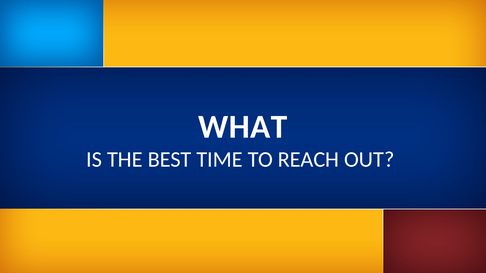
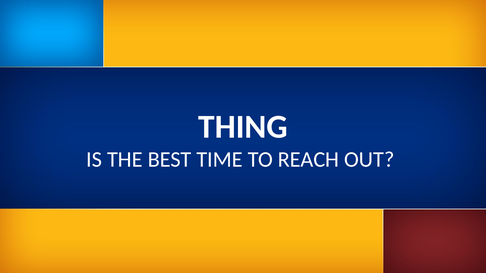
WHAT: WHAT -> THING (243, 127)
